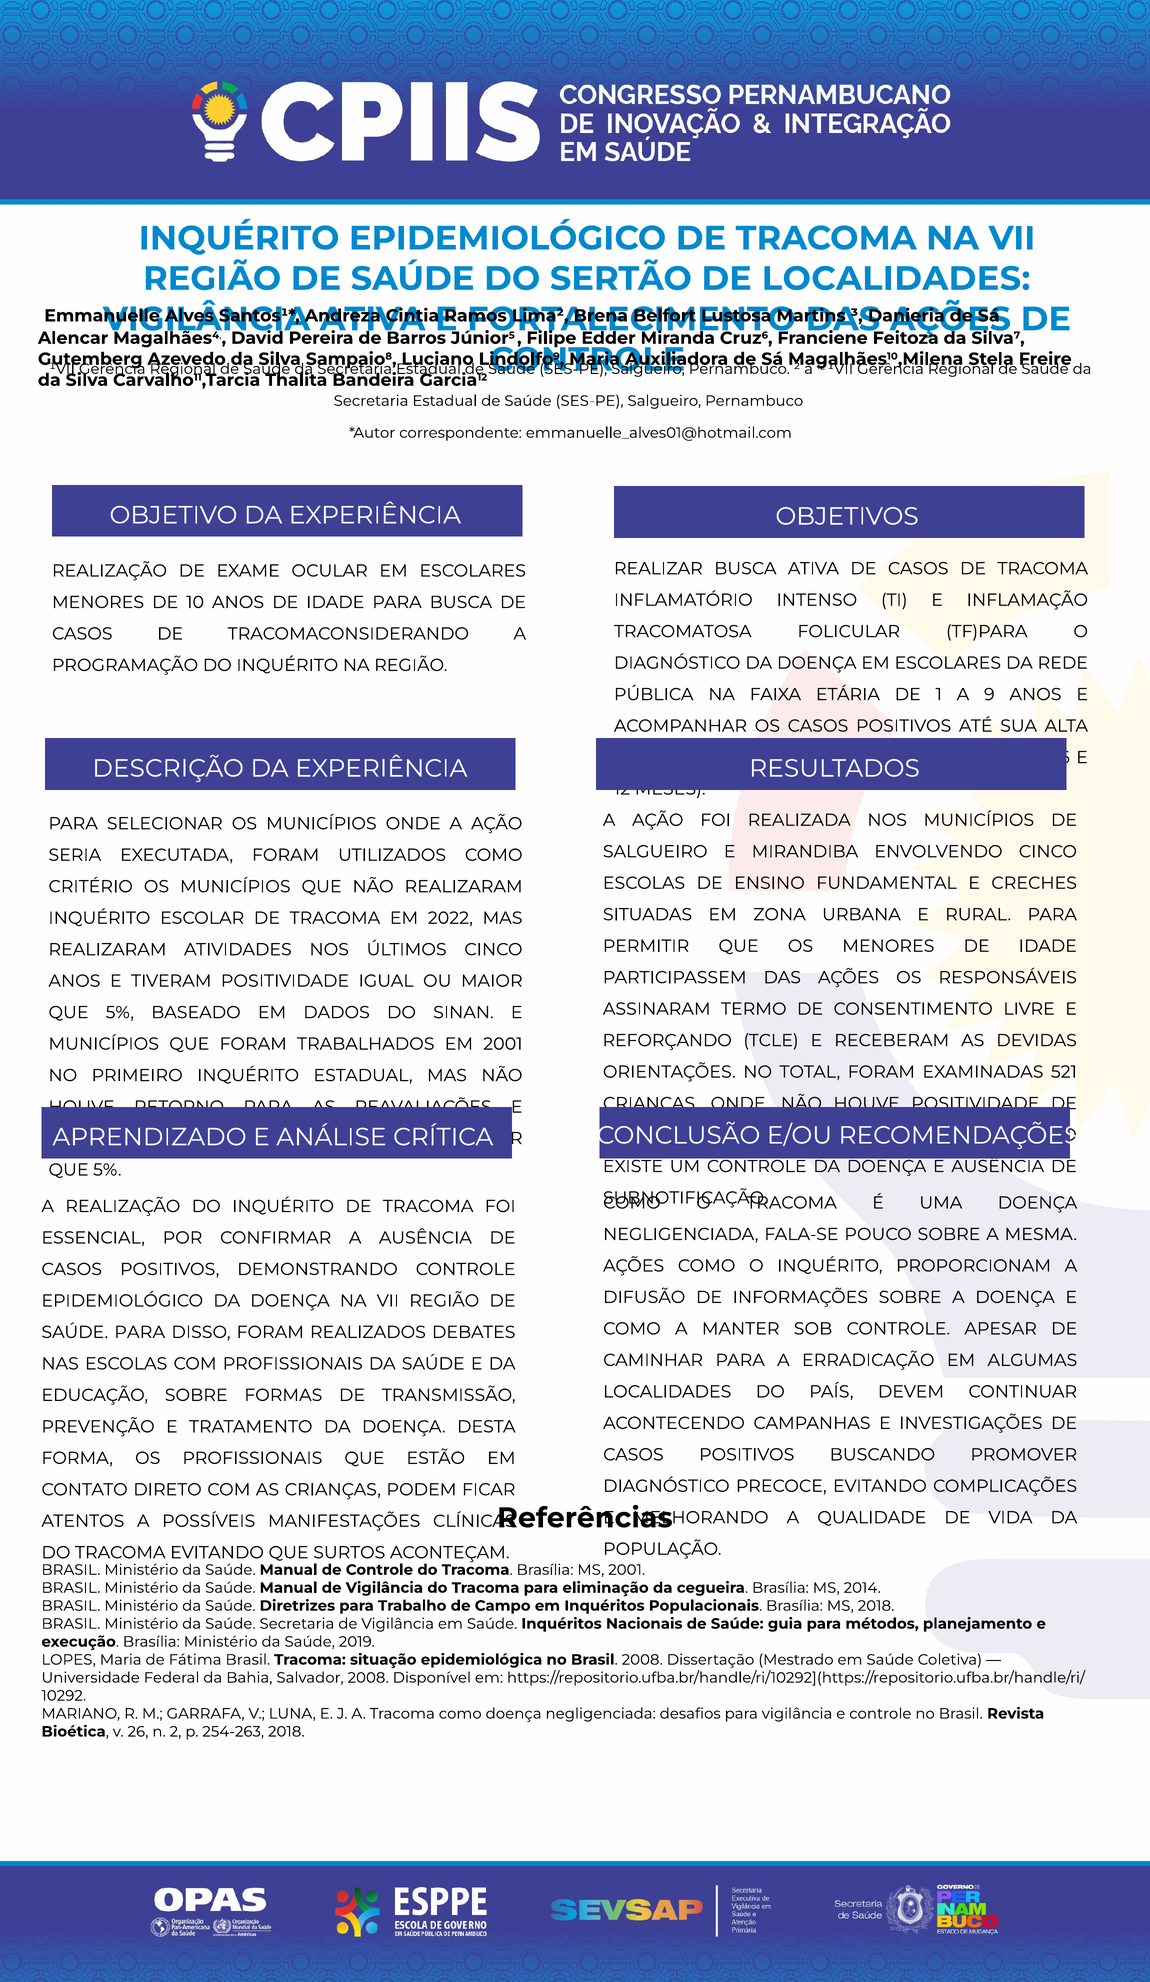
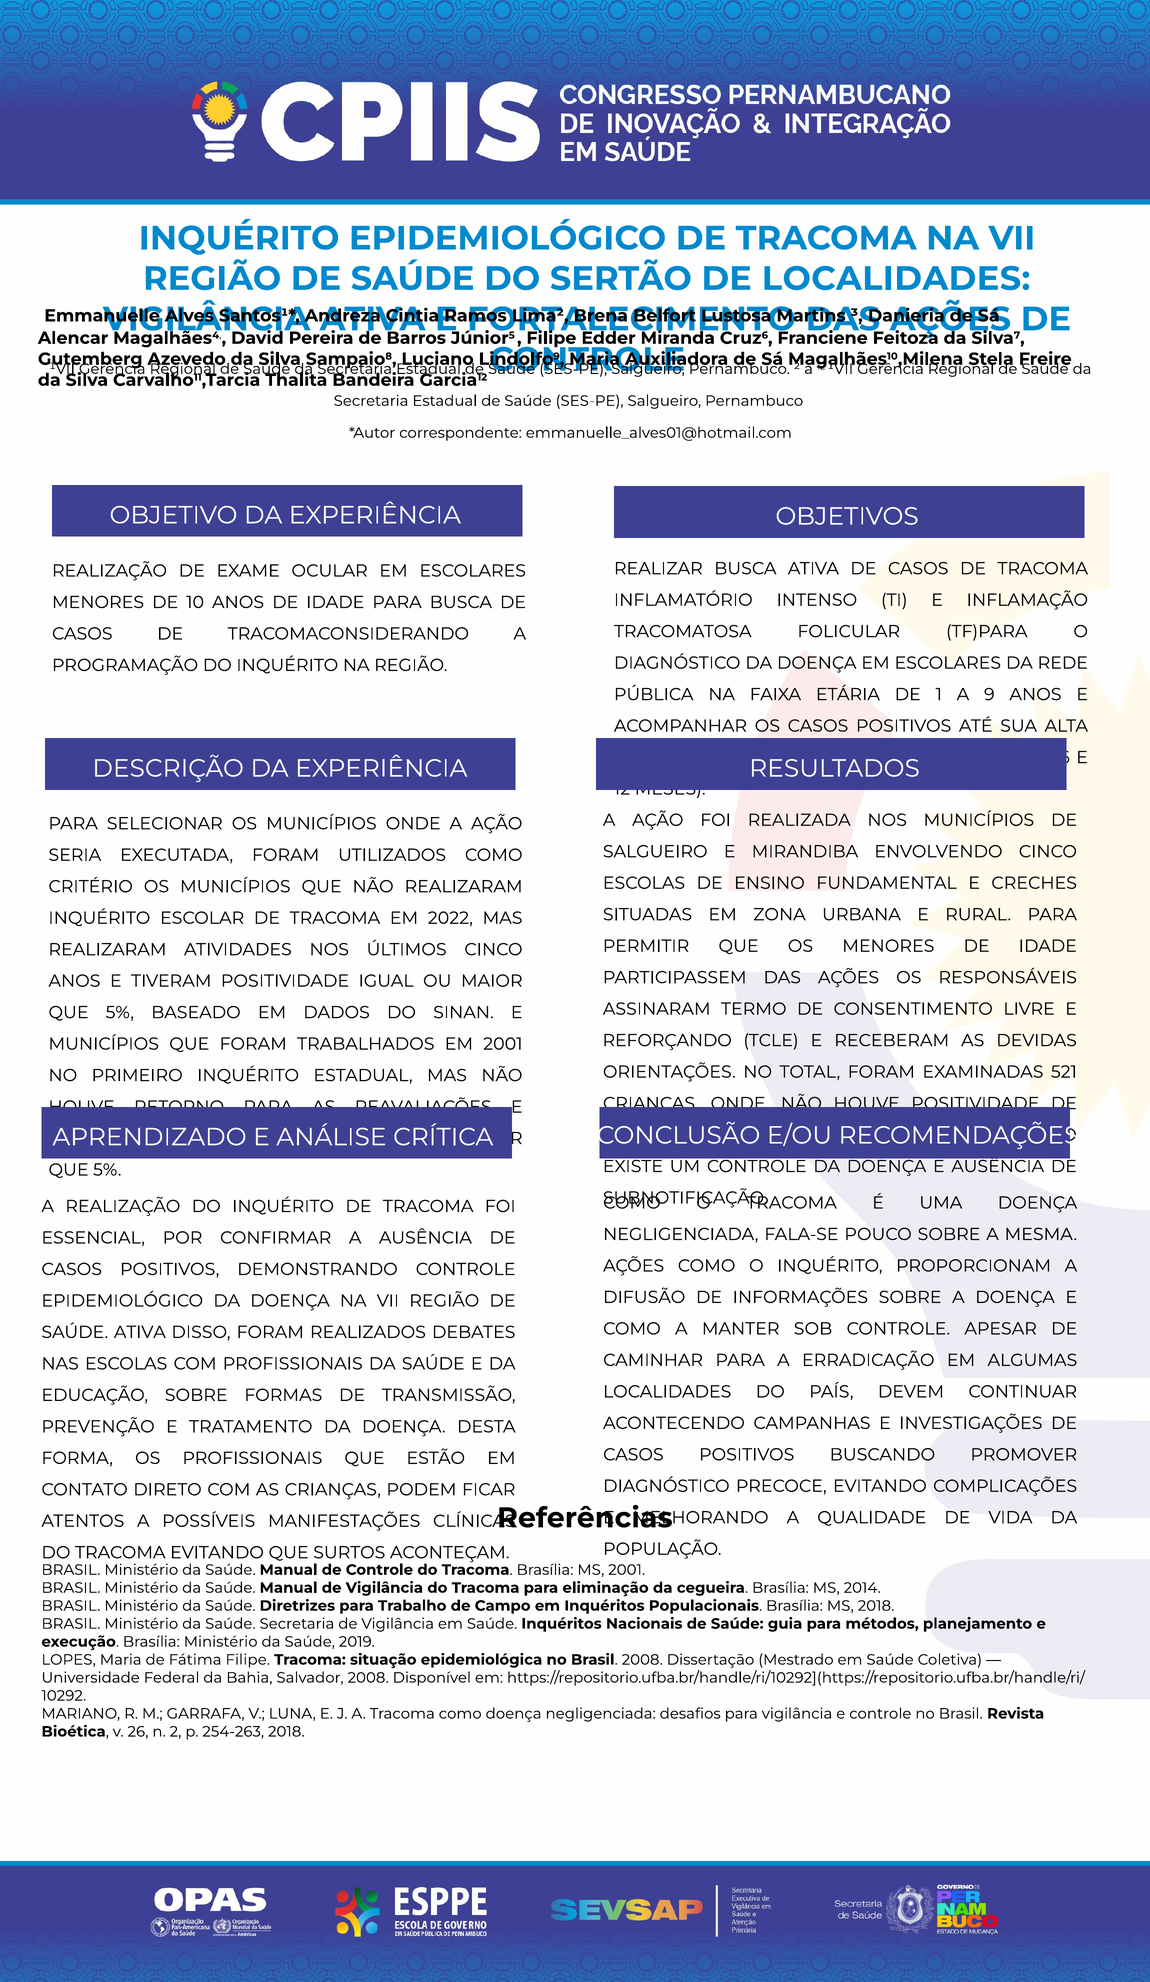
SAÚDE PARA: PARA -> ATIVA (140, 1332)
Fátima Brasil: Brasil -> Filipe (248, 1659)
